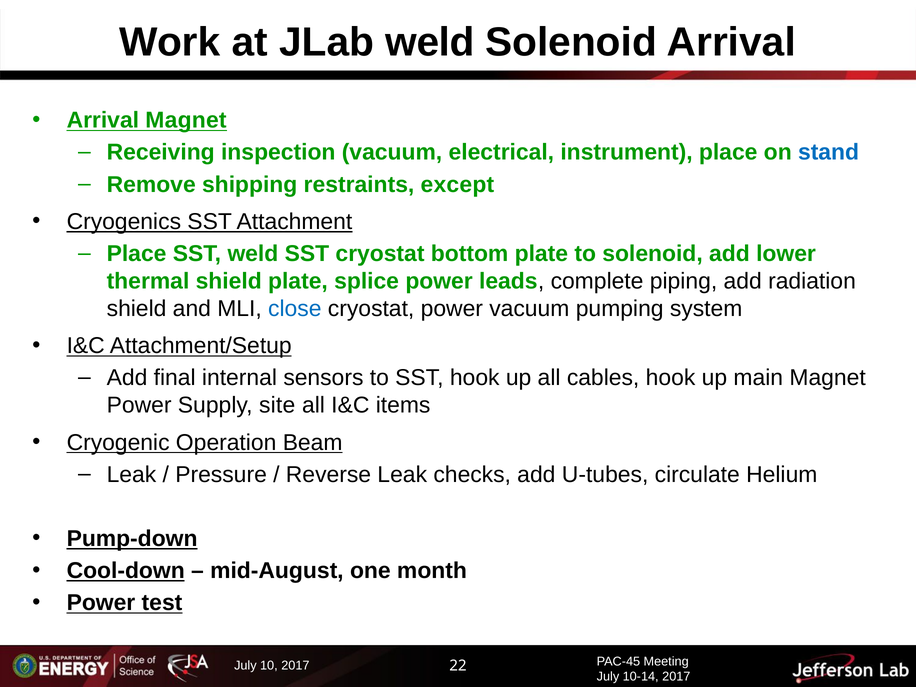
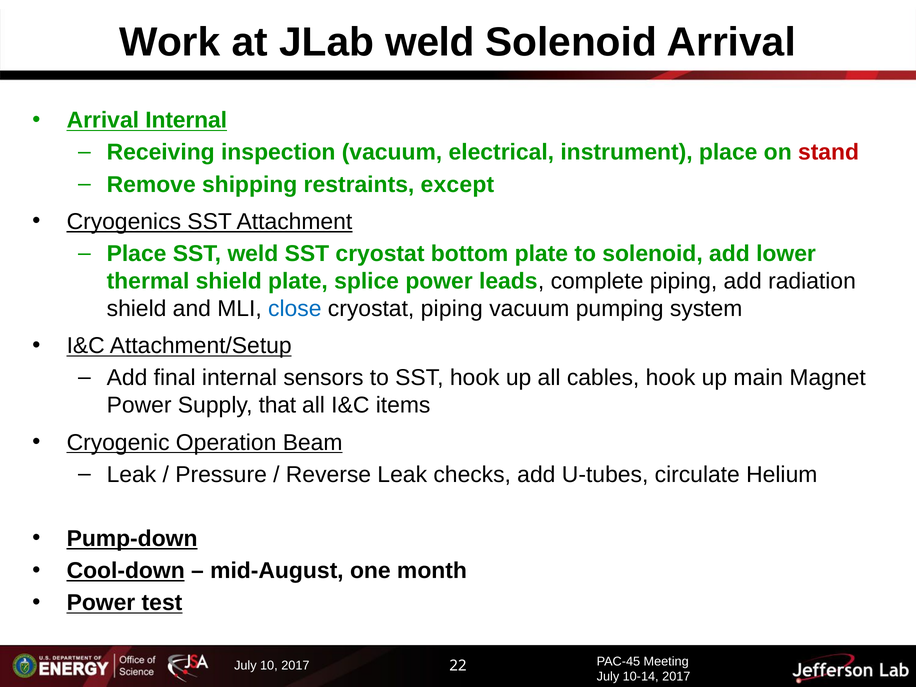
Arrival Magnet: Magnet -> Internal (186, 120)
stand colour: blue -> red (829, 152)
cryostat power: power -> piping (452, 309)
site: site -> that (277, 405)
